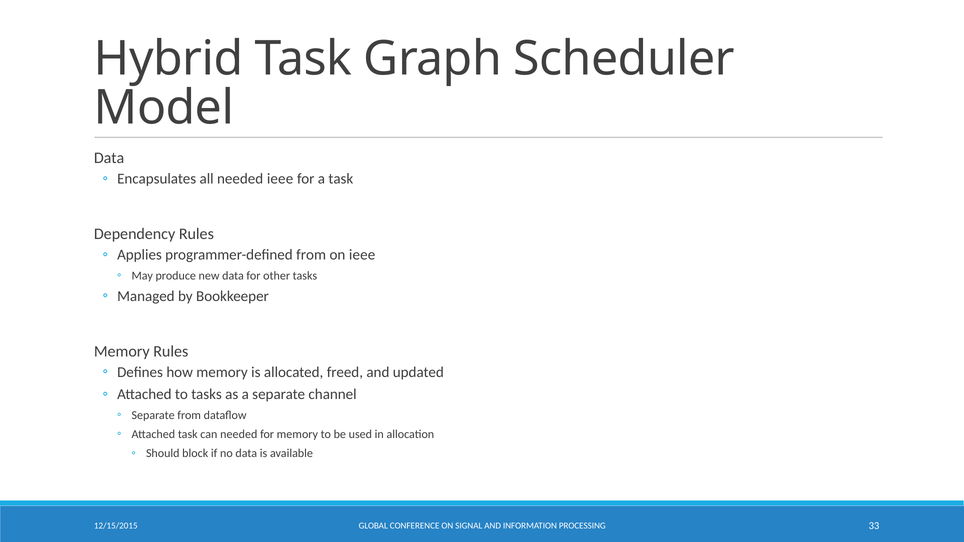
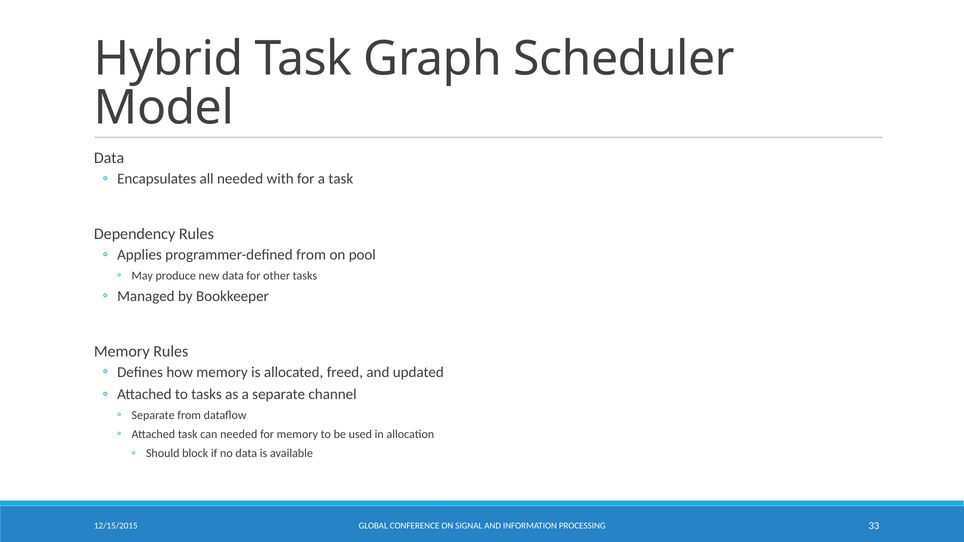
needed ieee: ieee -> with (280, 179)
on ieee: ieee -> pool (362, 255)
